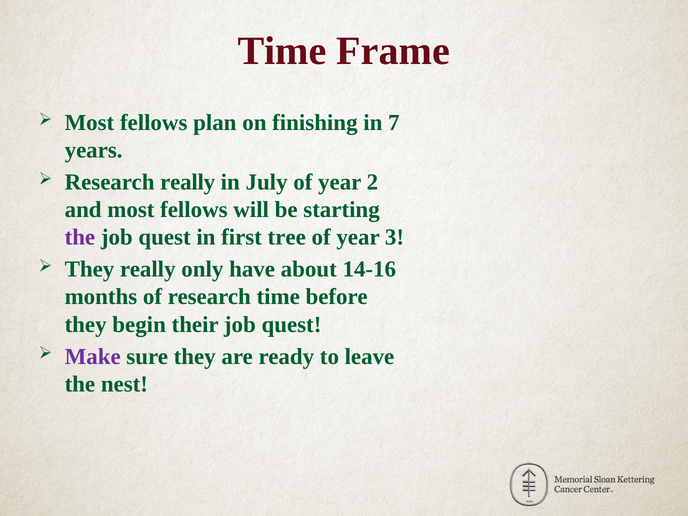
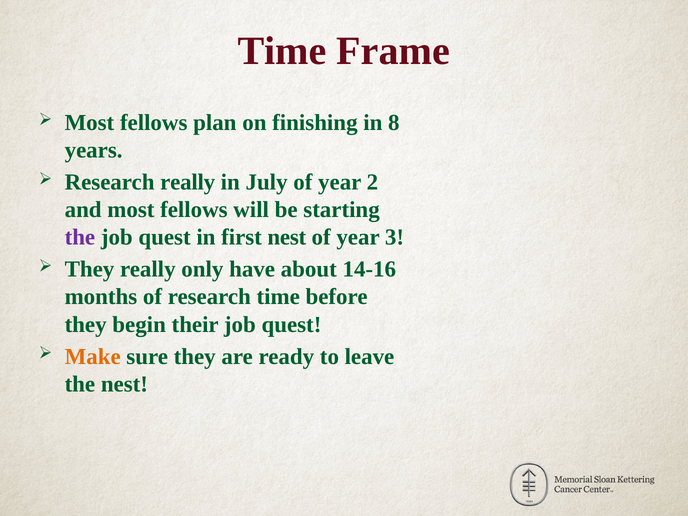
7: 7 -> 8 (394, 123)
first tree: tree -> nest (287, 237)
Make colour: purple -> orange (93, 357)
